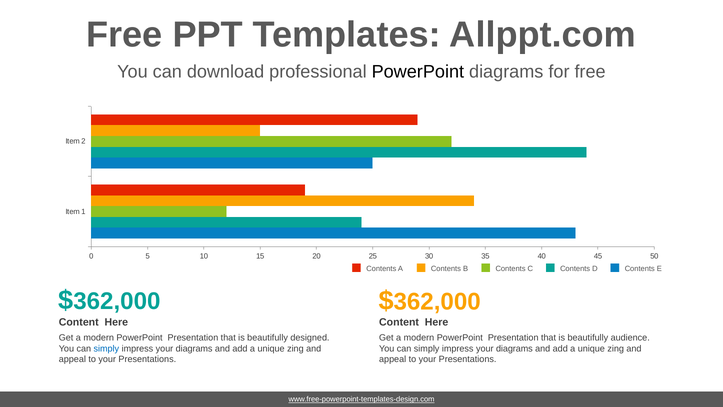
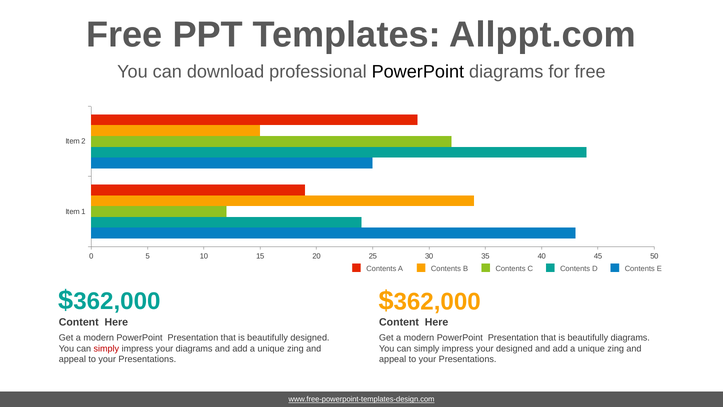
beautifully audience: audience -> diagrams (630, 338)
simply colour: blue -> red (106, 348)
diagrams: diagrams -> designed (514, 348)
